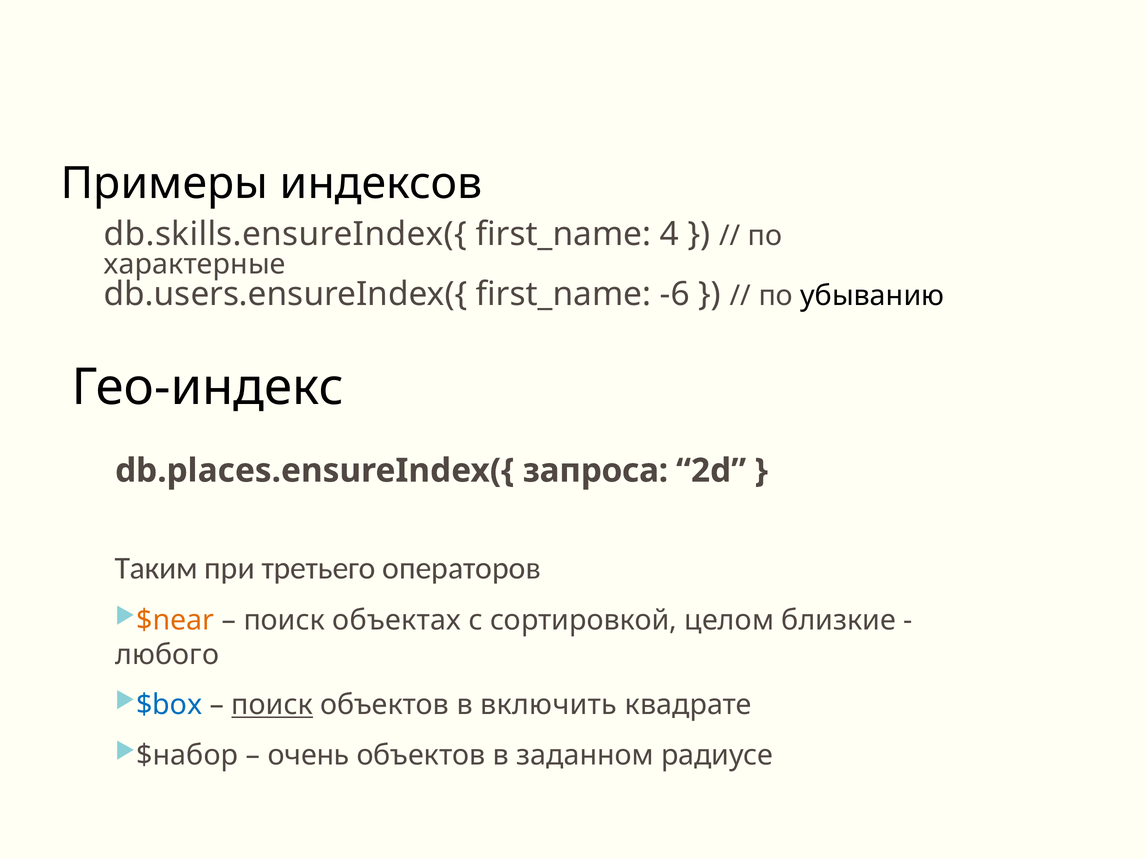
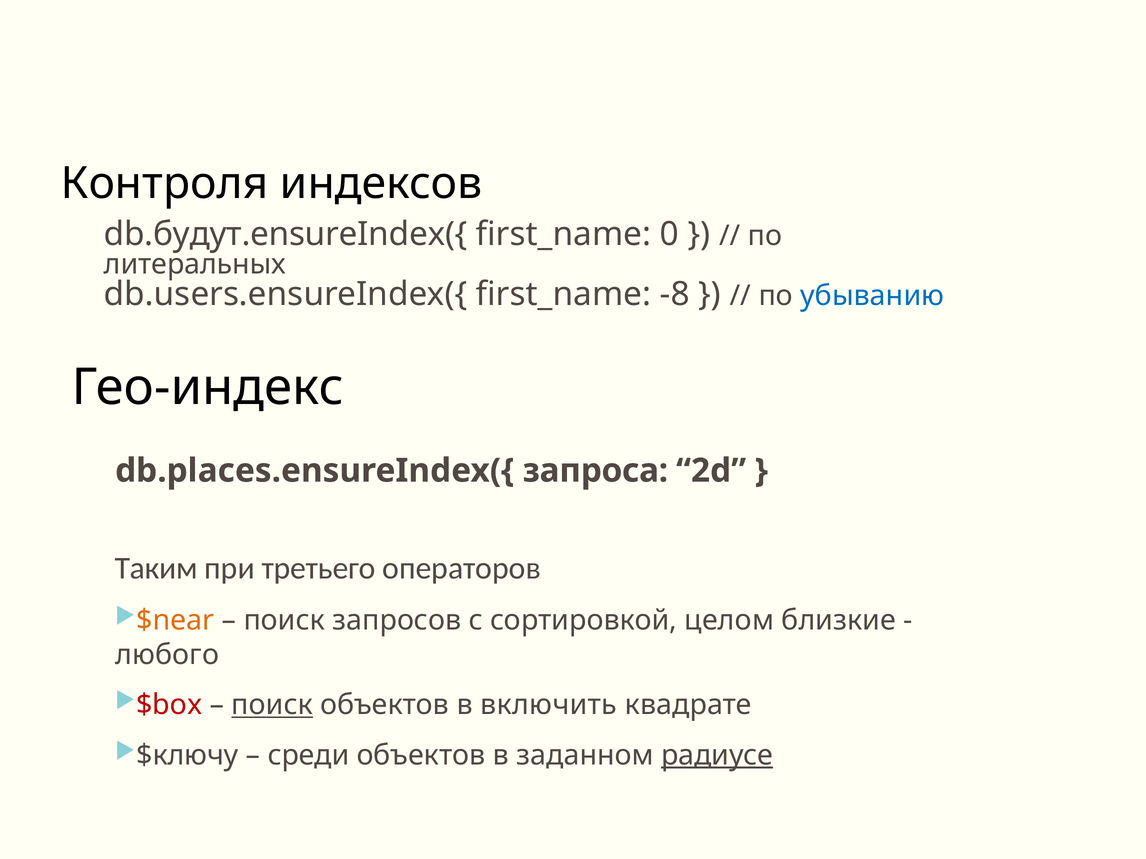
Примеры: Примеры -> Контроля (165, 184)
db.skills.ensureIndex({: db.skills.ensureIndex({ -> db.будут.ensureIndex({ (286, 234)
4: 4 -> 0 (669, 234)
характерные: характерные -> литеральных (195, 265)
-6: -6 -> -8 (675, 295)
убыванию colour: black -> blue (872, 296)
объектах: объектах -> запросов (397, 621)
$box colour: blue -> red (169, 705)
$набор: $набор -> $ключу (187, 756)
очень: очень -> среди (309, 756)
радиусе underline: none -> present (717, 756)
